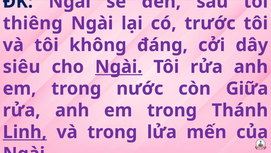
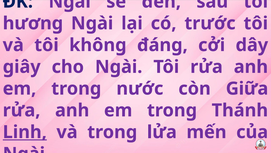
thiêng: thiêng -> hương (33, 23)
siêu: siêu -> giây (22, 67)
Ngài underline: present -> none (119, 67)
